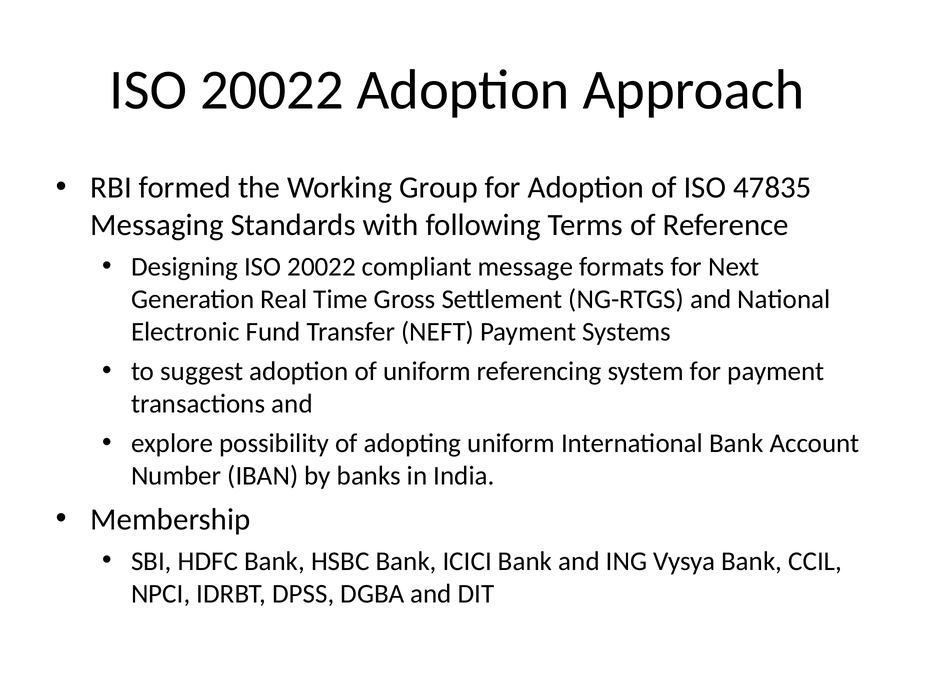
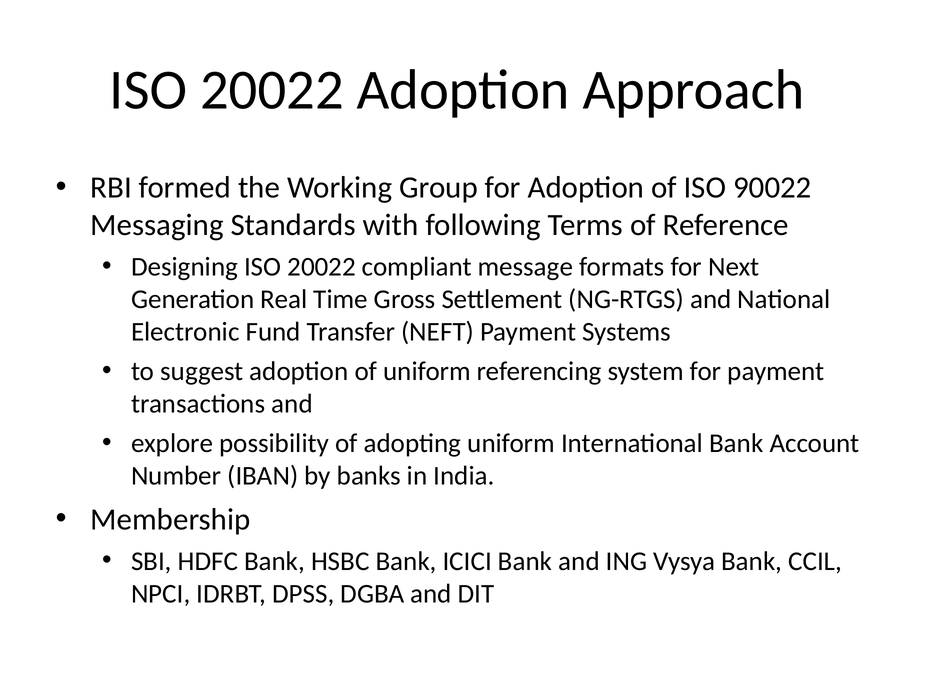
47835: 47835 -> 90022 (772, 188)
